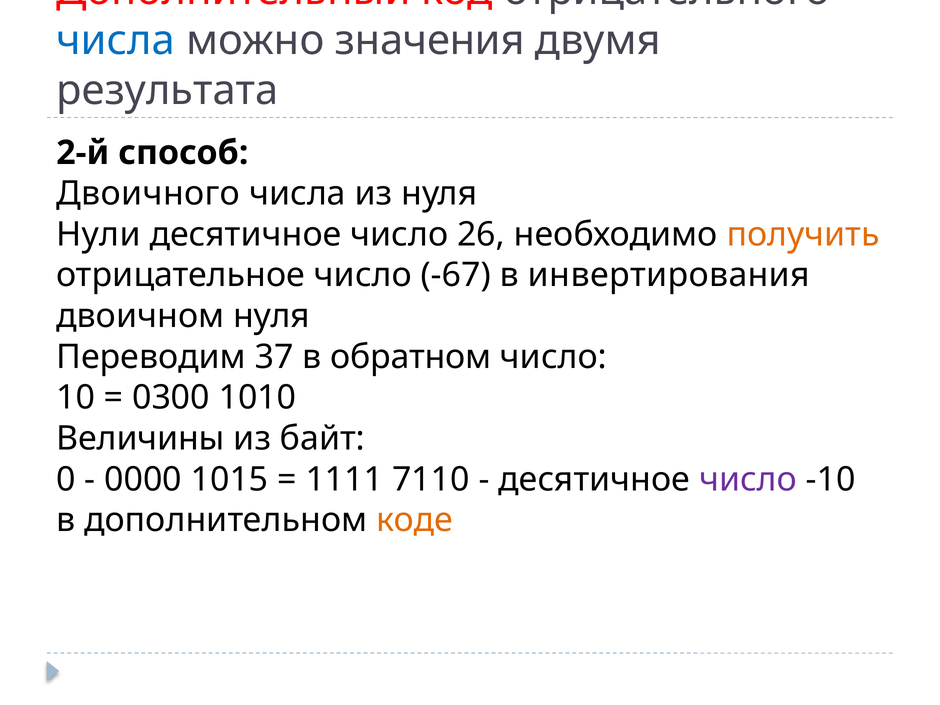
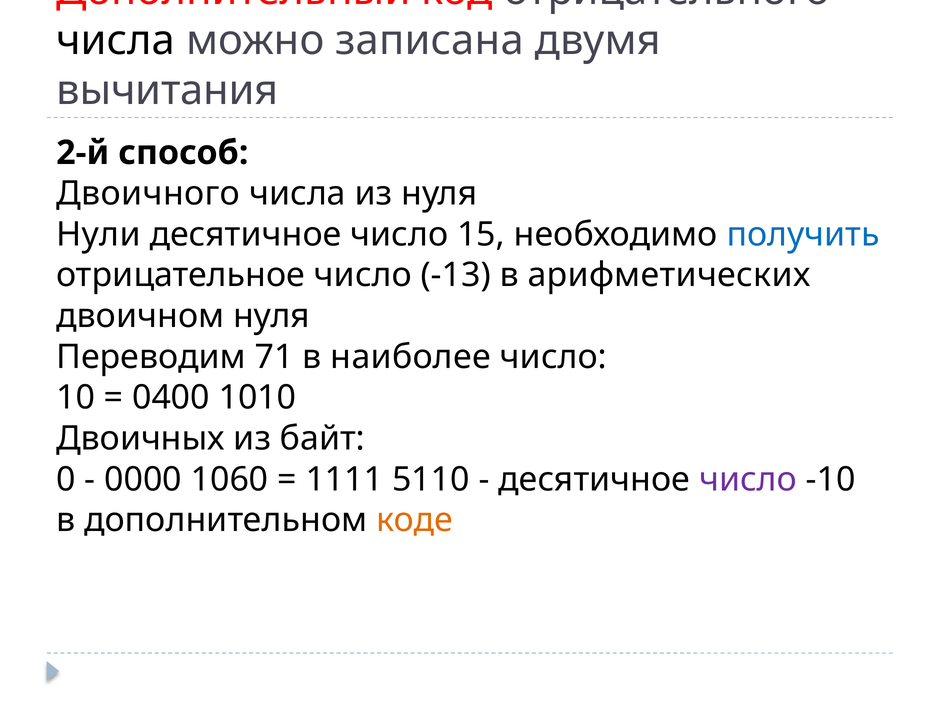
числа colour: blue -> black (116, 41)
значения: значения -> записана (430, 41)
результата: результата -> вычитания (167, 91)
26: 26 -> 15 (481, 234)
получить colour: orange -> blue (803, 234)
-67: -67 -> -13 (456, 275)
инвертирования: инвертирования -> арифметических (669, 275)
37: 37 -> 71 (274, 357)
обратном: обратном -> наиболее (411, 357)
0300: 0300 -> 0400 (171, 398)
Величины: Величины -> Двоичных (140, 439)
1015: 1015 -> 1060 (230, 479)
7110: 7110 -> 5110 (431, 479)
